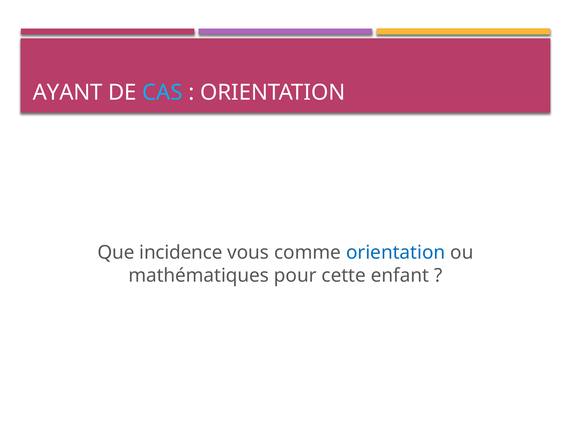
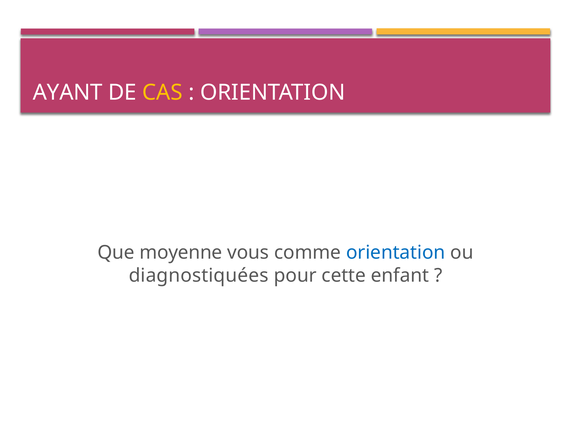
CAS colour: light blue -> yellow (162, 92)
incidence: incidence -> moyenne (181, 253)
mathématiques: mathématiques -> diagnostiquées (199, 276)
